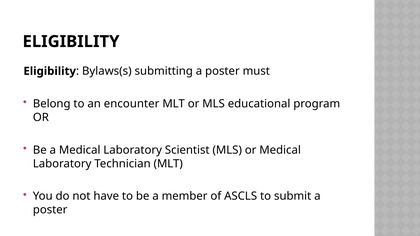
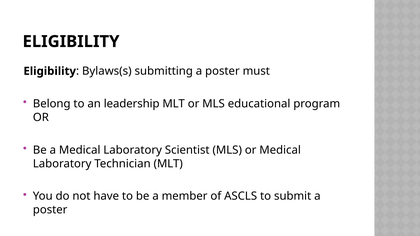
encounter: encounter -> leadership (132, 104)
